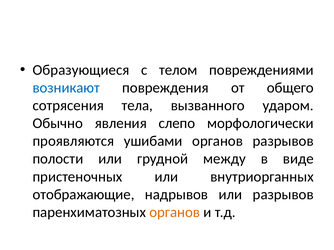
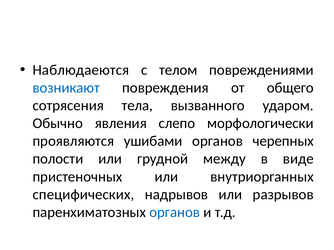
Образующиеся: Образующиеся -> Наблюдаеются (81, 70)
органов разрывов: разрывов -> черепных (283, 141)
отображающие: отображающие -> специфических (83, 195)
органов colour: orange -> blue (175, 213)
